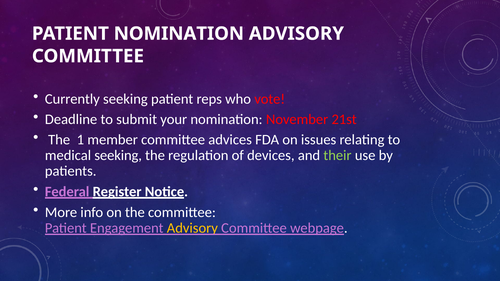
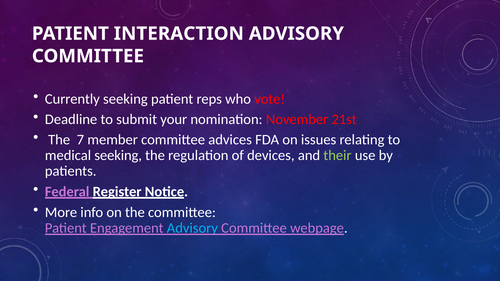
PATIENT NOMINATION: NOMINATION -> INTERACTION (179, 34)
1: 1 -> 7 (80, 140)
Advisory colour: yellow -> light blue (192, 228)
